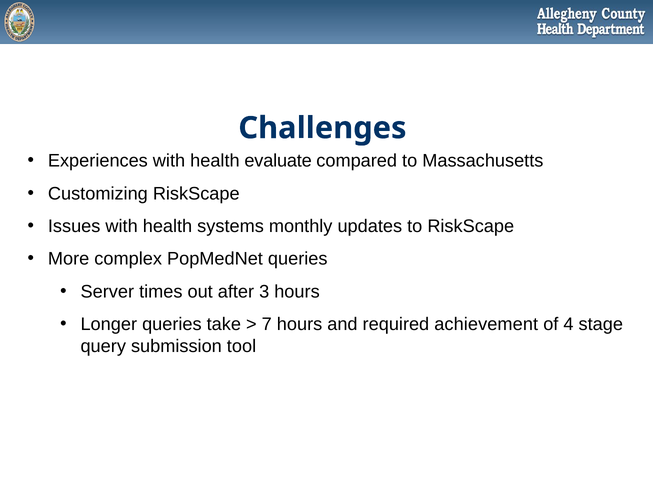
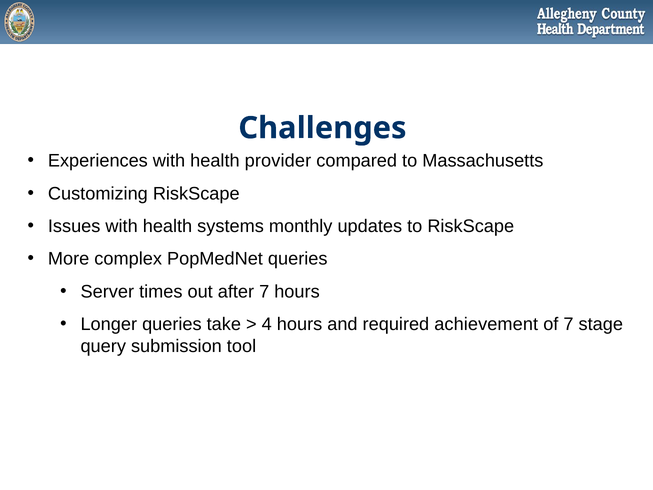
evaluate: evaluate -> provider (278, 161)
after 3: 3 -> 7 (264, 291)
7: 7 -> 4 (267, 324)
of 4: 4 -> 7 (569, 324)
